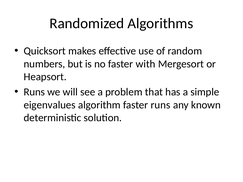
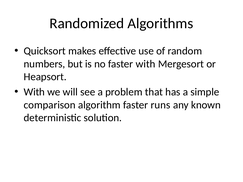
Runs: Runs -> With (34, 92)
eigenvalues: eigenvalues -> comparison (50, 105)
